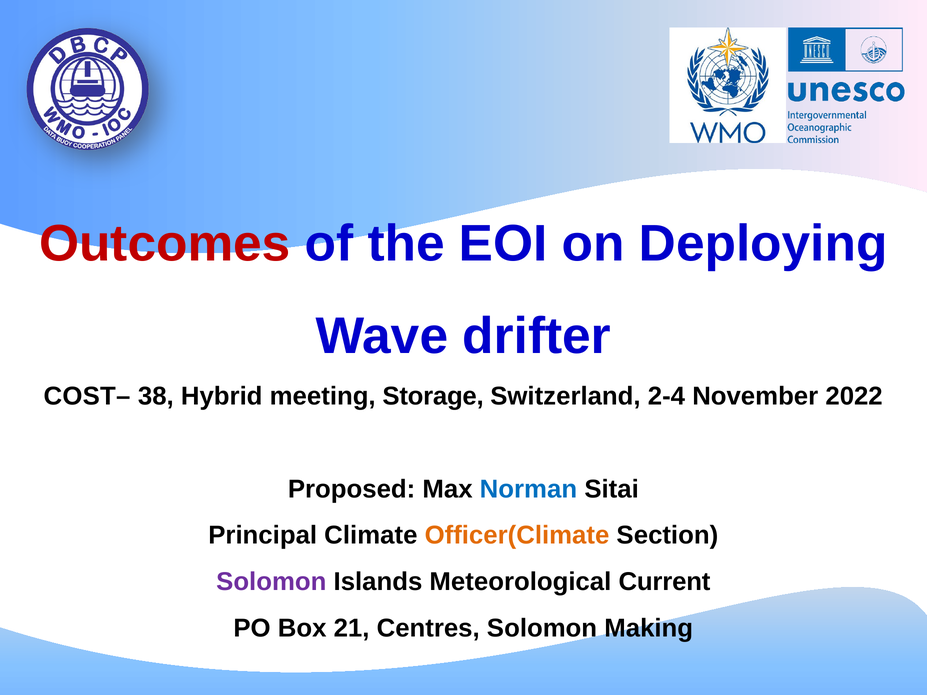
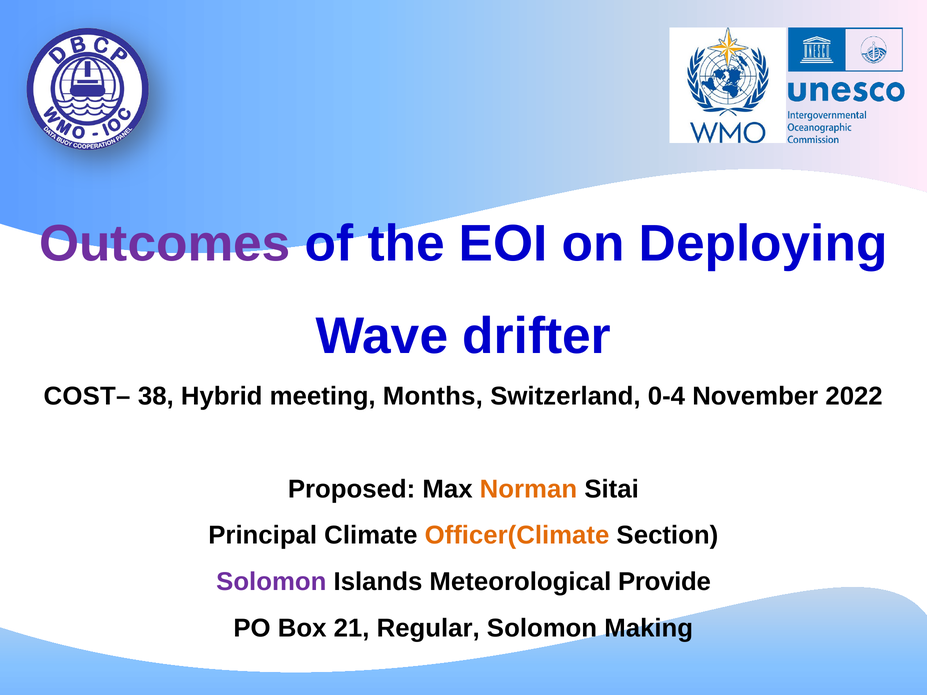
Outcomes colour: red -> purple (165, 244)
Storage: Storage -> Months (433, 397)
2-4: 2-4 -> 0-4 (666, 397)
Norman colour: blue -> orange (528, 489)
Current: Current -> Provide (664, 582)
Centres: Centres -> Regular (428, 628)
